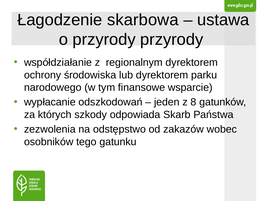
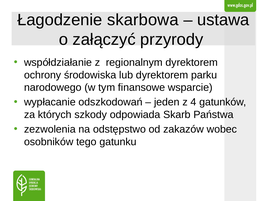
o przyrody: przyrody -> załączyć (104, 40)
8: 8 -> 4 (193, 103)
